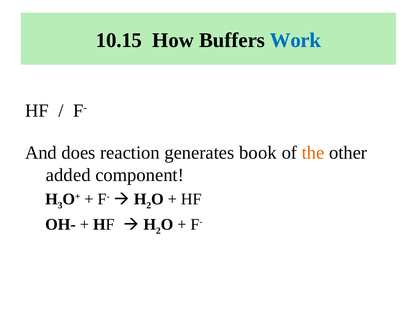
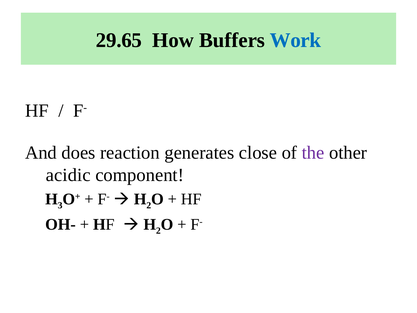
10.15: 10.15 -> 29.65 (119, 40)
book: book -> close (258, 153)
the colour: orange -> purple (313, 153)
added: added -> acidic (68, 175)
